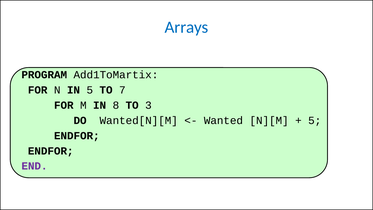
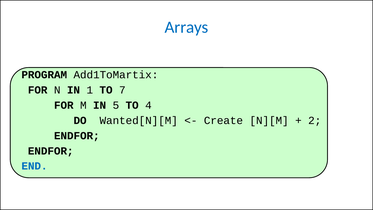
IN 5: 5 -> 1 (90, 90)
8: 8 -> 5 (116, 105)
3: 3 -> 4 (148, 105)
Wanted: Wanted -> Create (223, 120)
5: 5 -> 2 (315, 120)
END colour: purple -> blue (34, 166)
